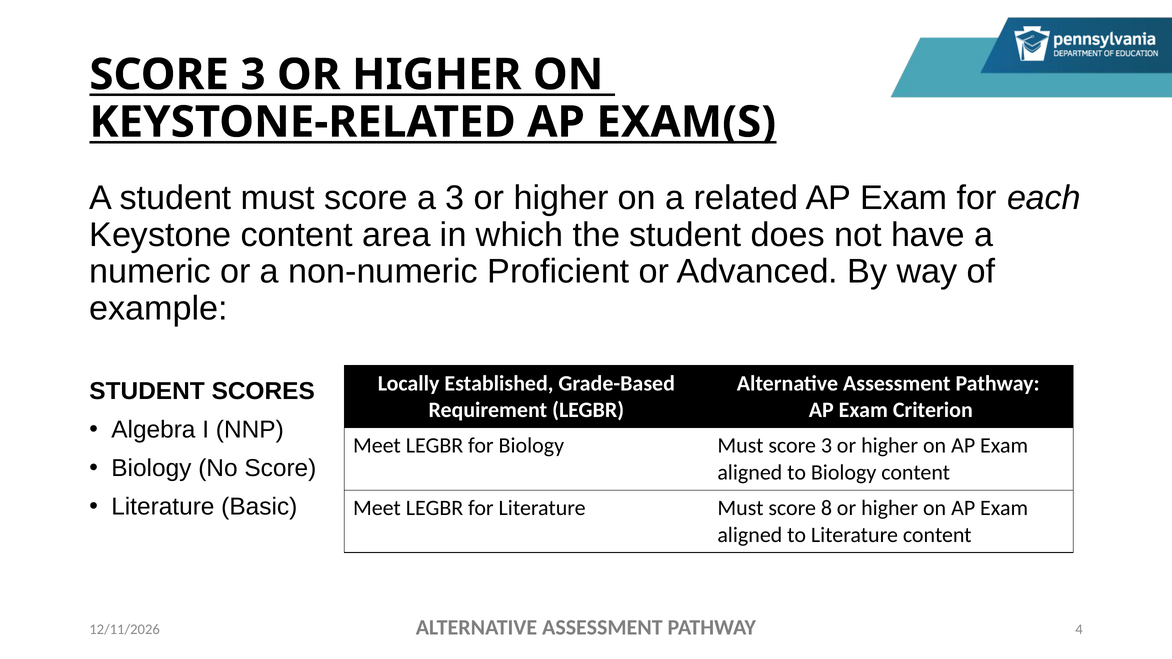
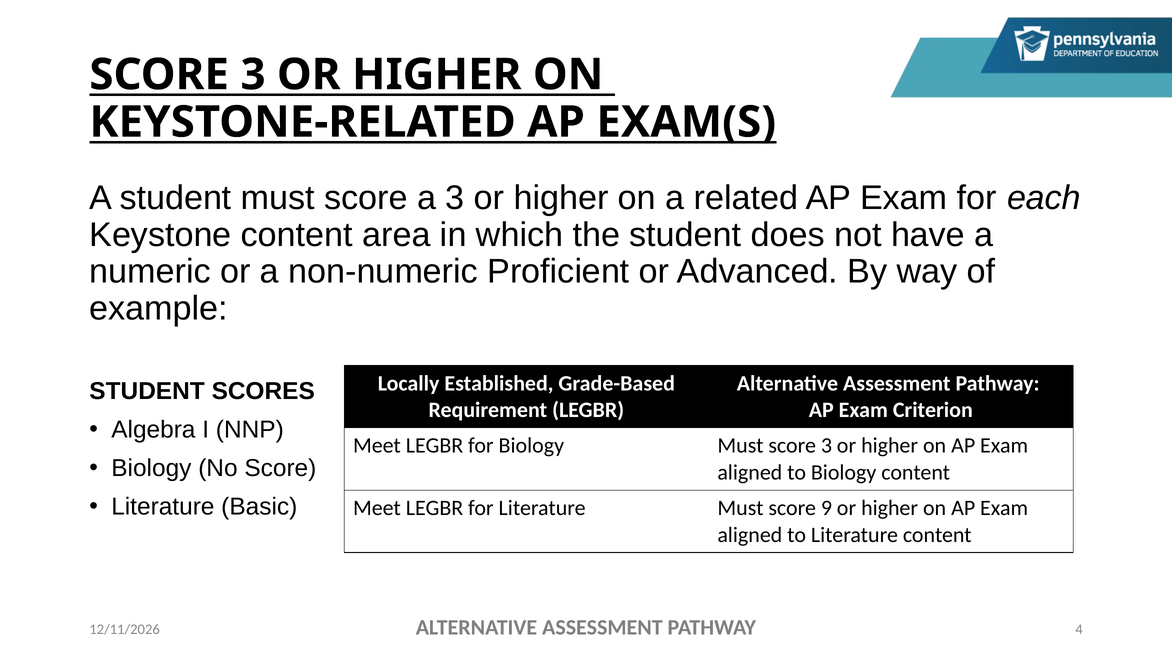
8: 8 -> 9 (826, 508)
